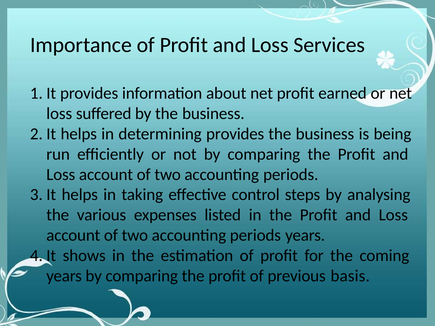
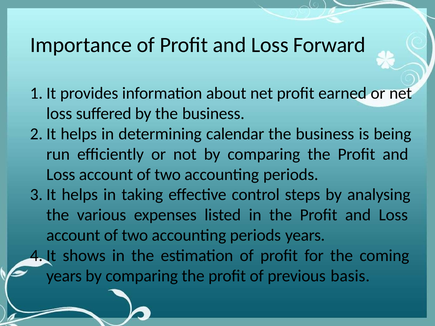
Services: Services -> Forward (329, 45)
determining provides: provides -> calendar (235, 134)
